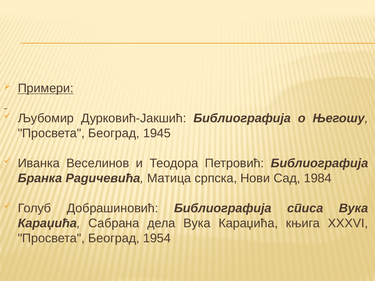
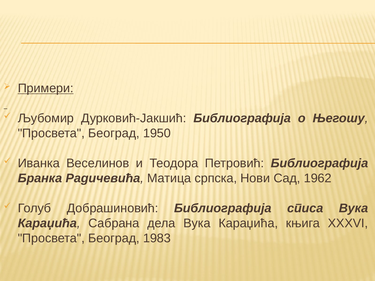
1945: 1945 -> 1950 (157, 133)
1984: 1984 -> 1962 (318, 178)
1954: 1954 -> 1983 (157, 238)
